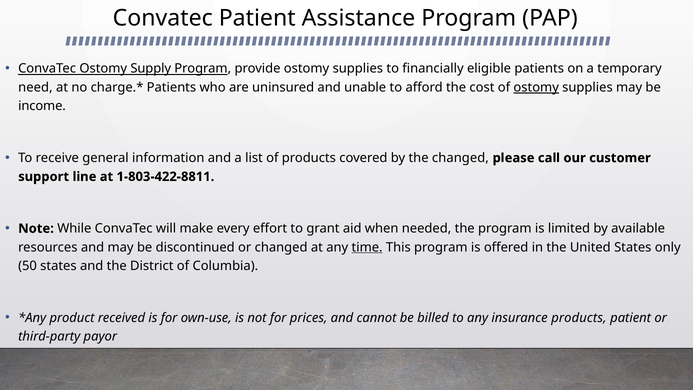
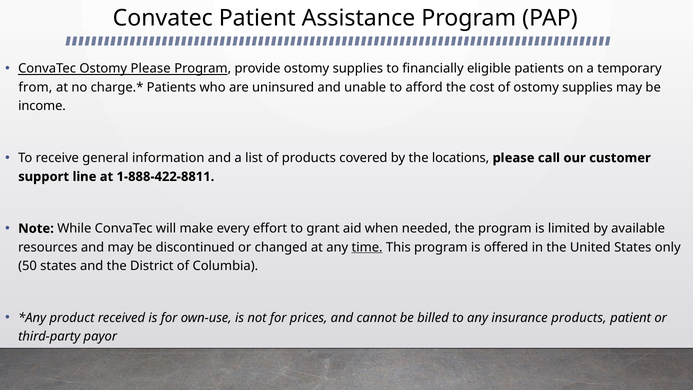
Ostomy Supply: Supply -> Please (151, 69)
need: need -> from (35, 87)
ostomy underline: present -> none (536, 87)
the changed: changed -> locations (461, 158)
1-803-422-8811: 1-803-422-8811 -> 1-888-422-8811 (165, 177)
